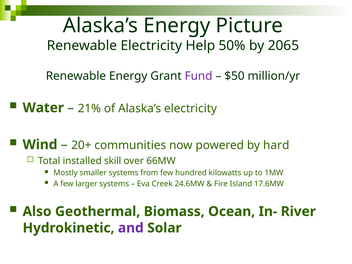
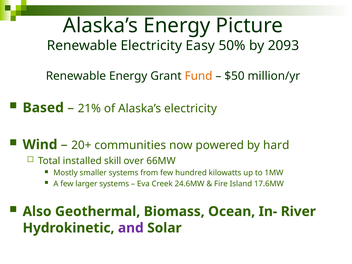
Help: Help -> Easy (200, 46)
2065: 2065 -> 2093 (283, 46)
Fund colour: purple -> orange (199, 76)
Water: Water -> Based (43, 108)
